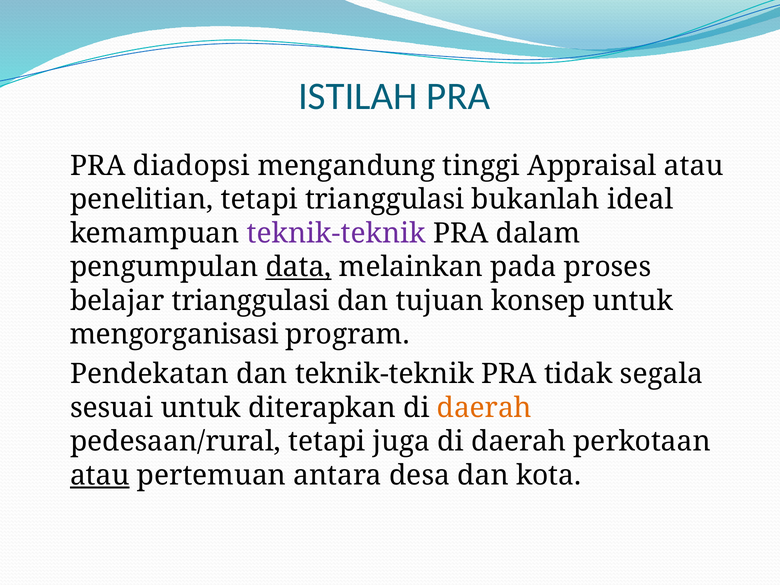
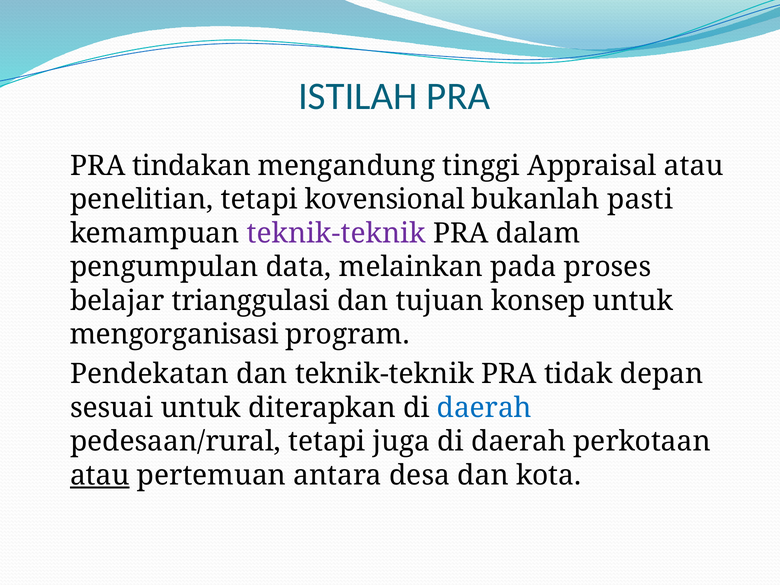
diadopsi: diadopsi -> tindakan (192, 166)
tetapi trianggulasi: trianggulasi -> kovensional (385, 200)
ideal: ideal -> pasti (640, 200)
data underline: present -> none (299, 267)
segala: segala -> depan (662, 374)
daerah colour: orange -> blue (484, 408)
